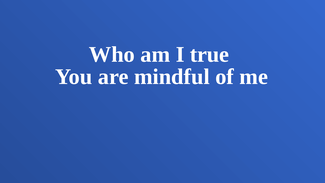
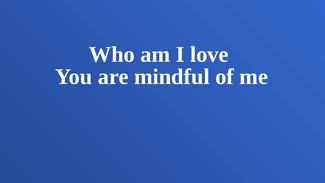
true: true -> love (209, 54)
